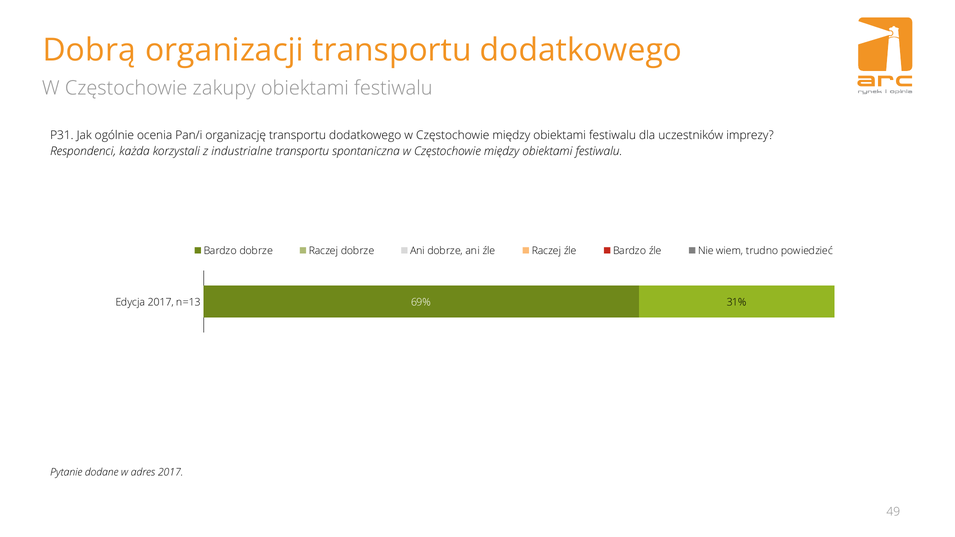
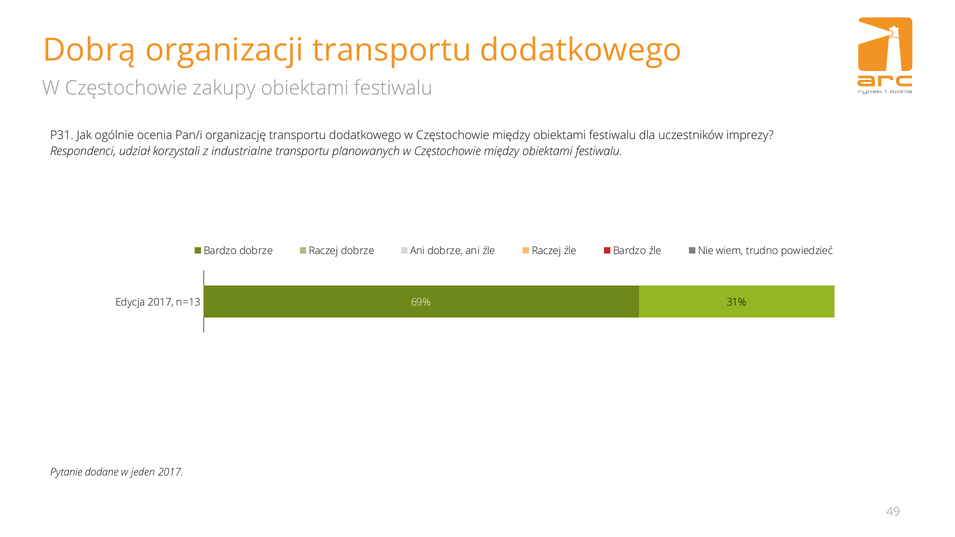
każda: każda -> udział (134, 151)
spontaniczna: spontaniczna -> planowanych (366, 151)
adres: adres -> jeden (143, 472)
